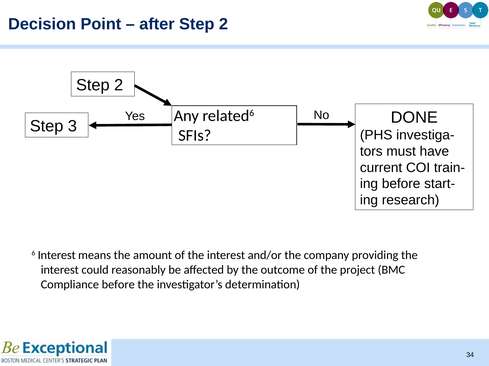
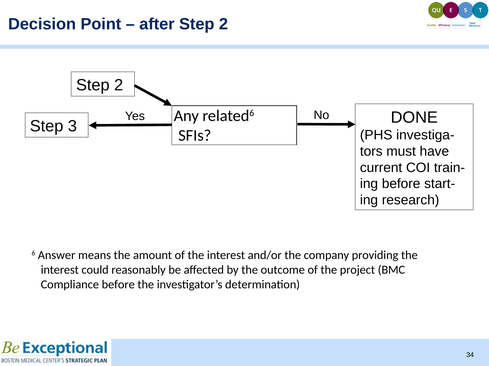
6 Interest: Interest -> Answer (57, 256)
